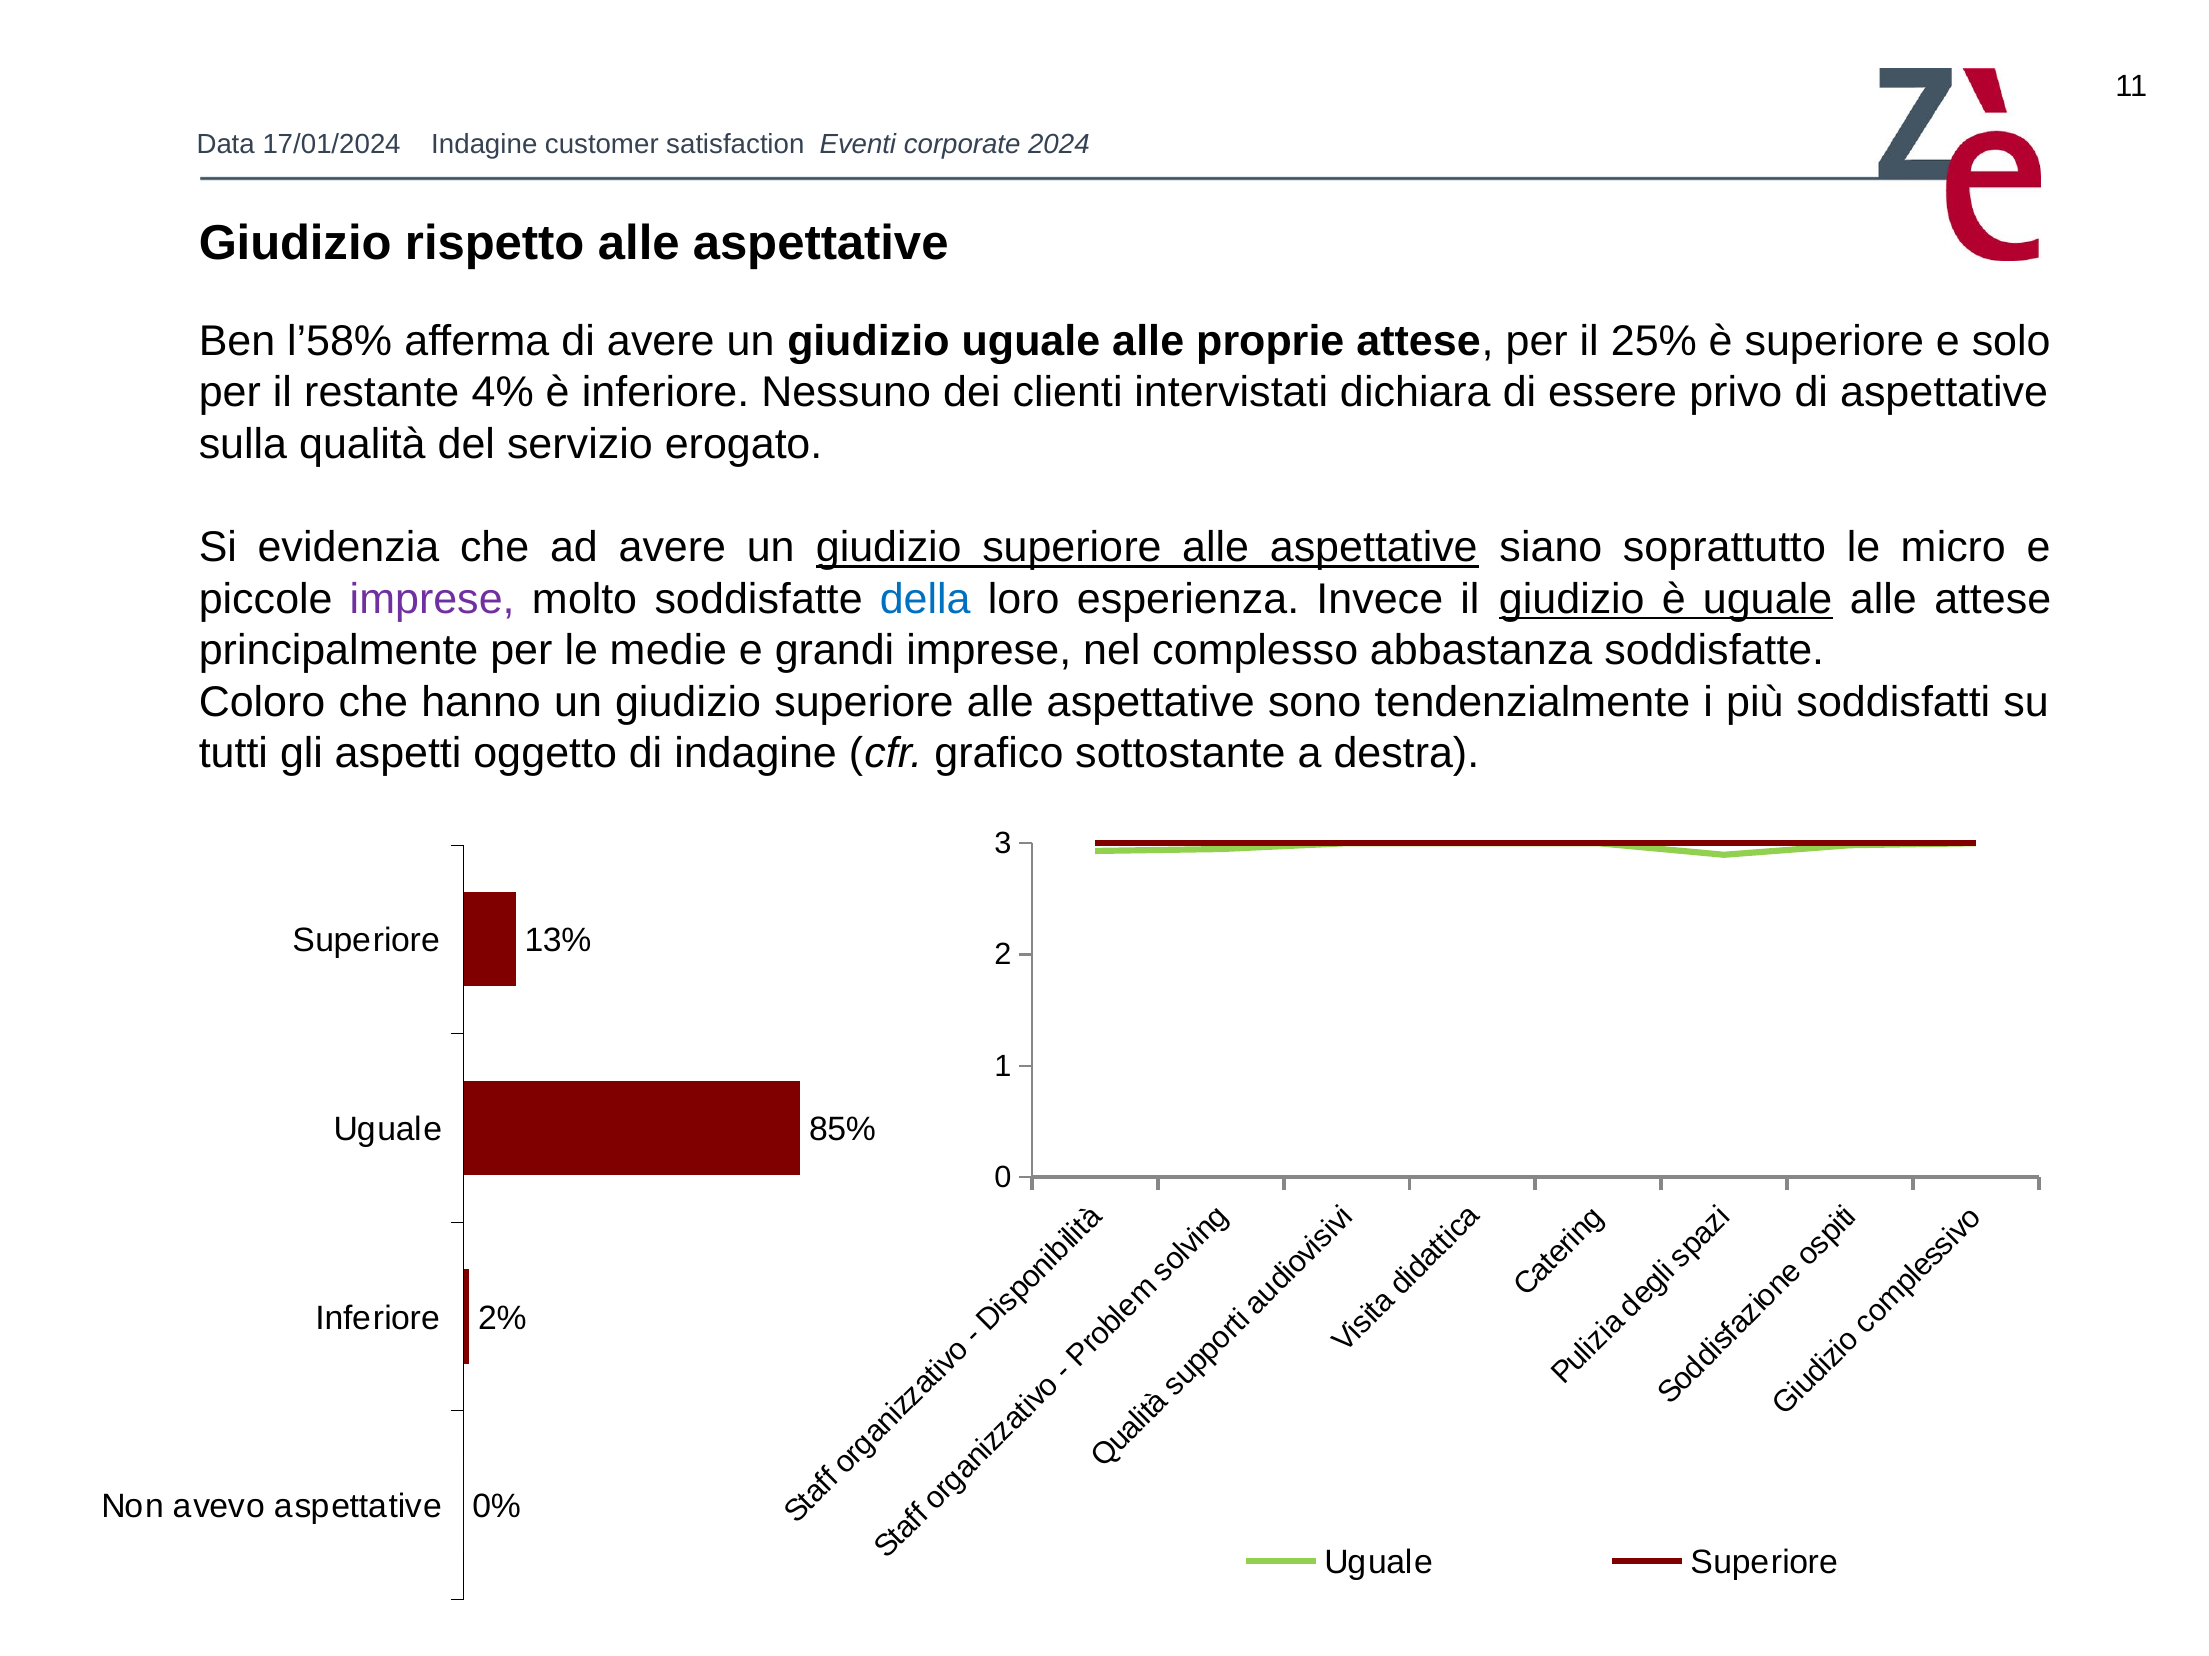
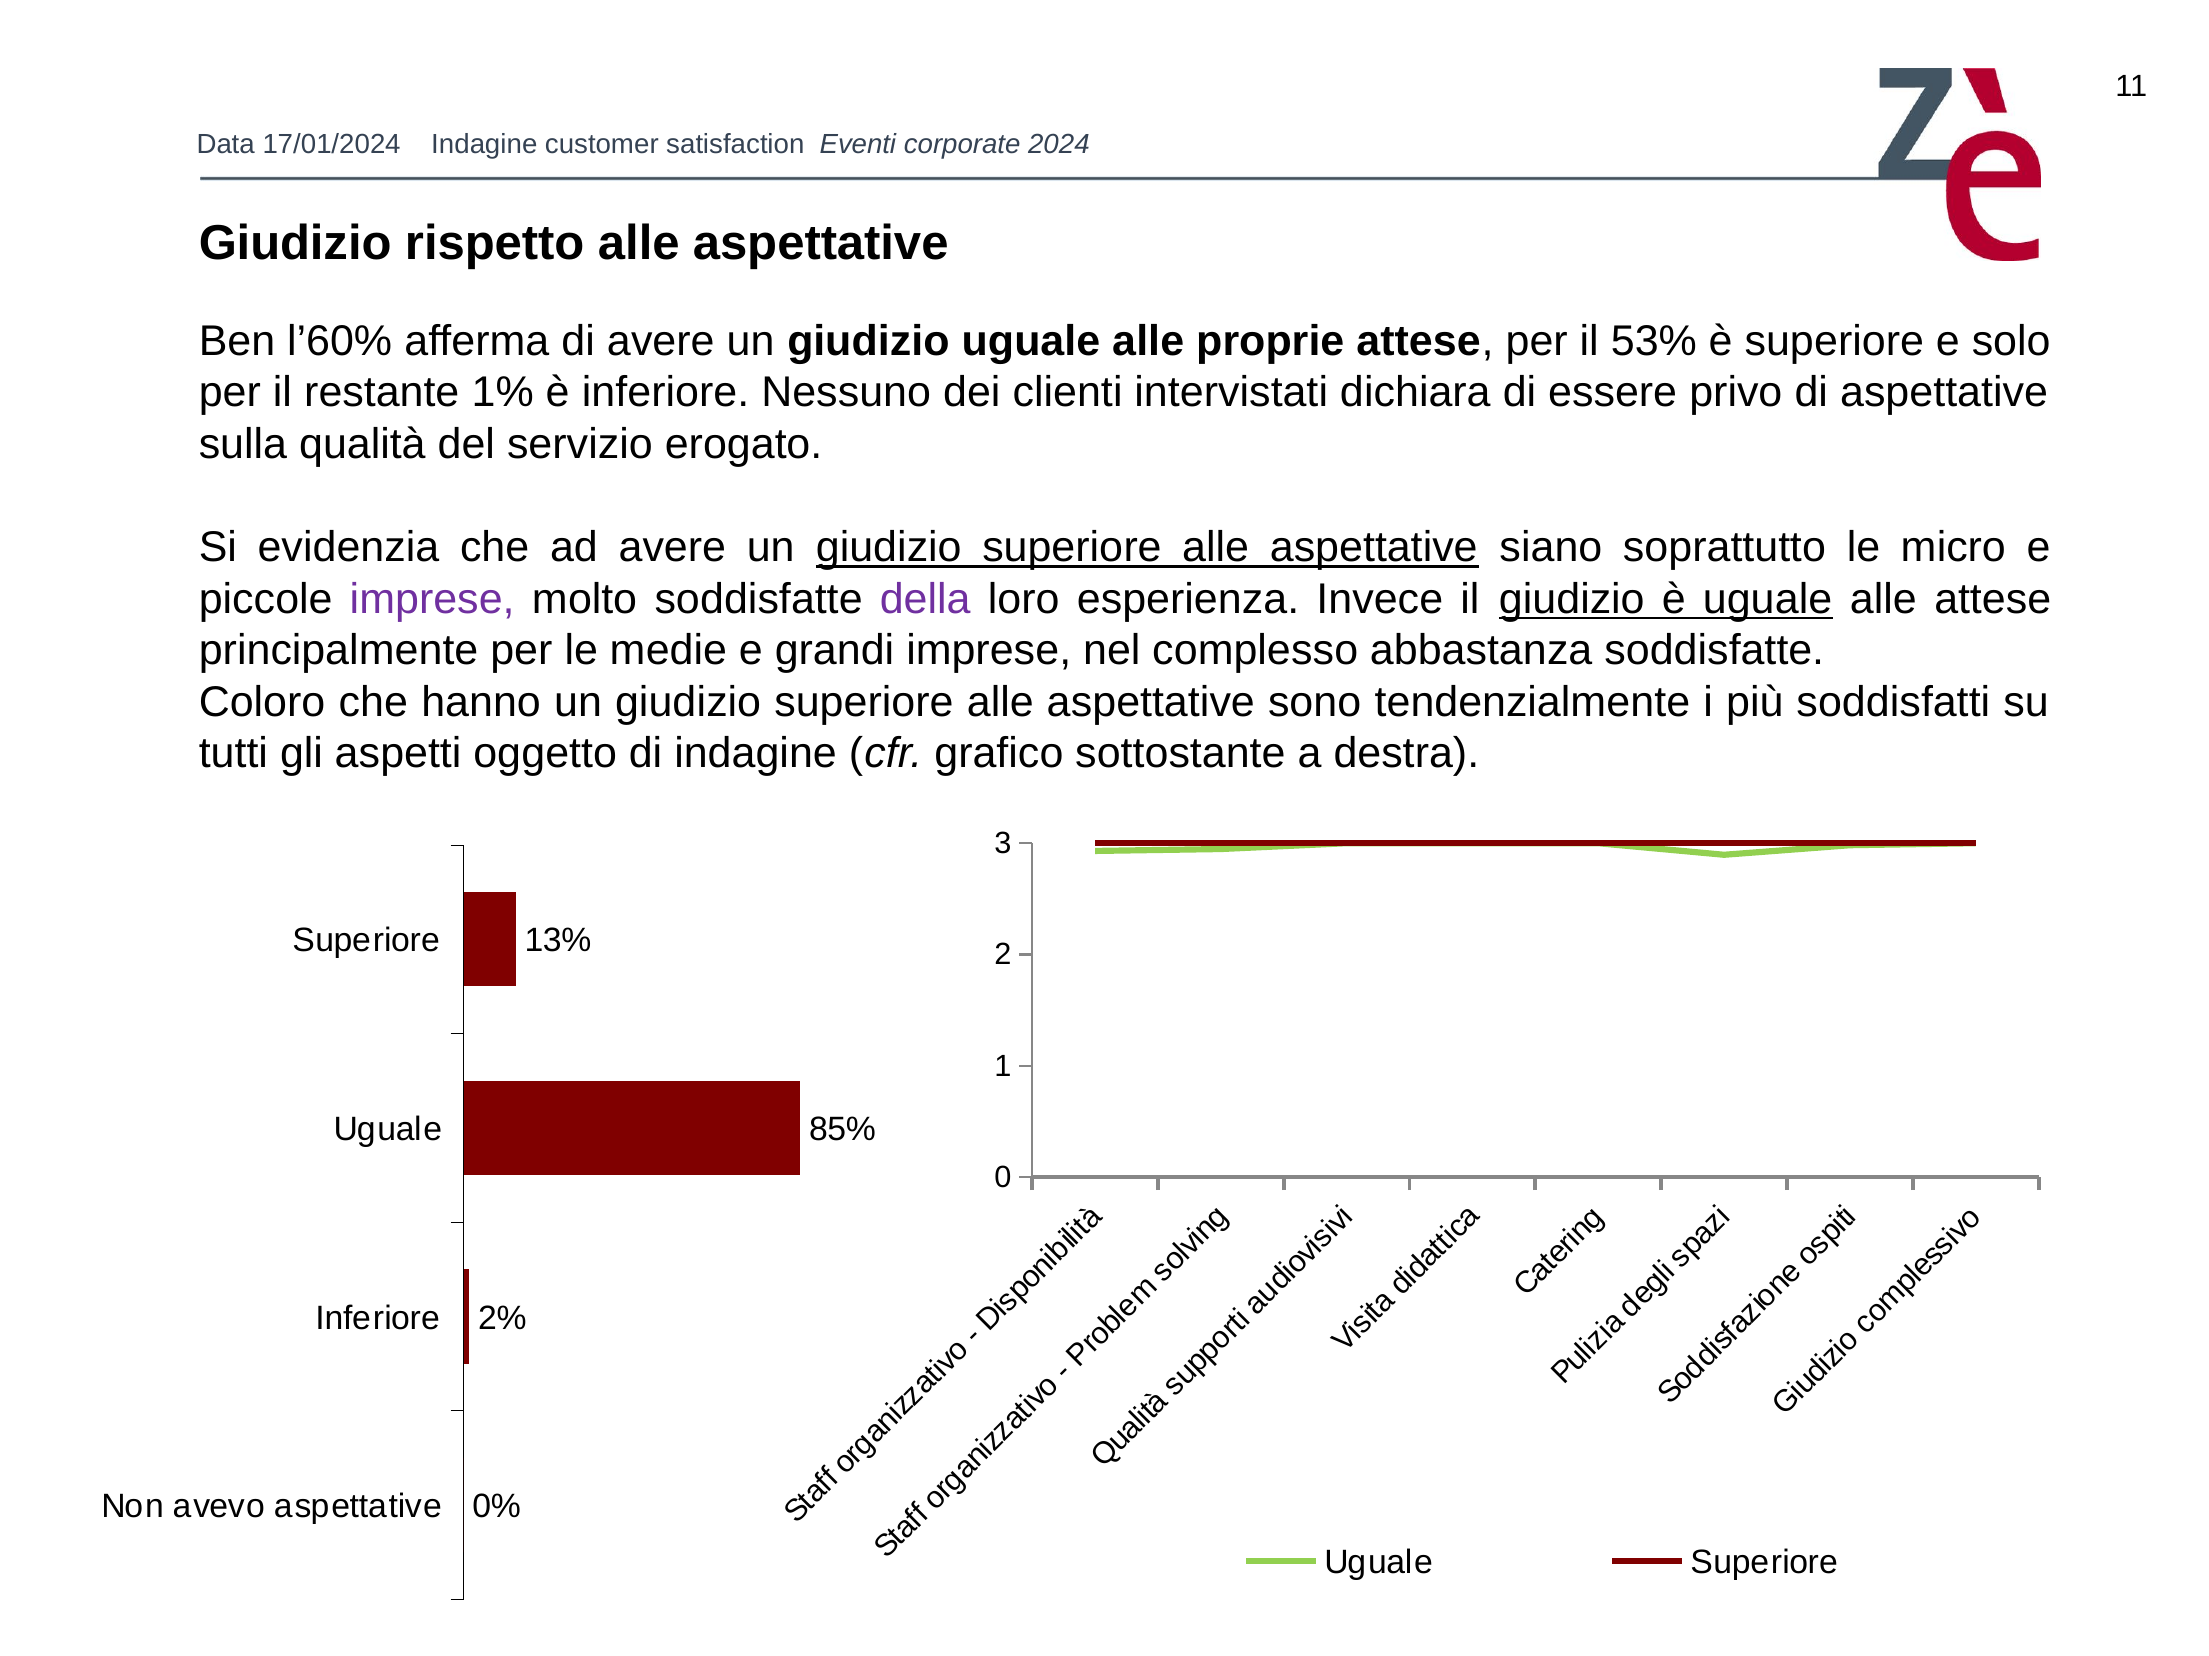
l’58%: l’58% -> l’60% (340, 341)
25%: 25% -> 53% (1654, 341)
4%: 4% -> 1% (503, 393)
della colour: blue -> purple (925, 599)
